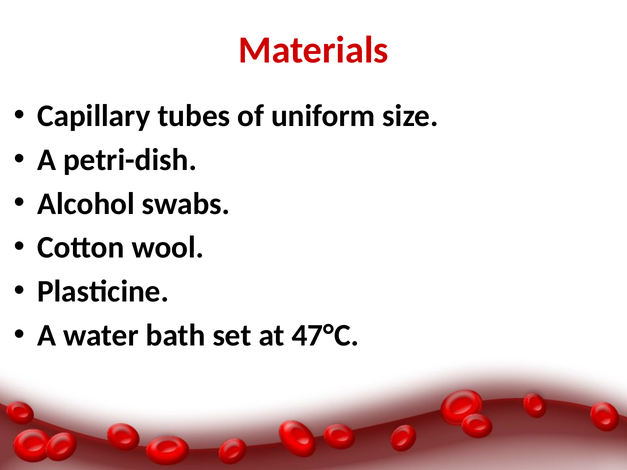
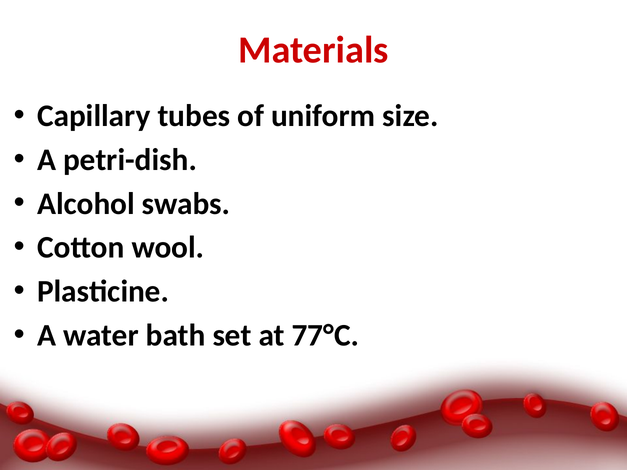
47°C: 47°C -> 77°C (325, 336)
